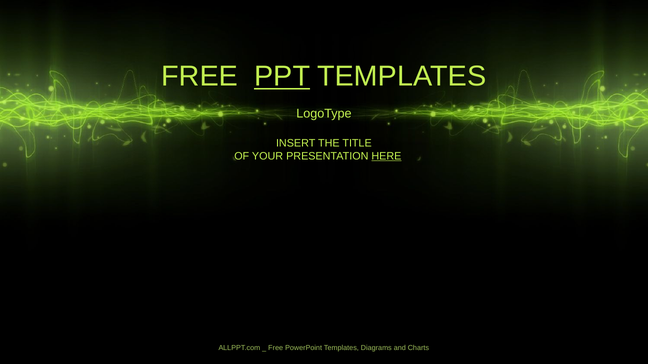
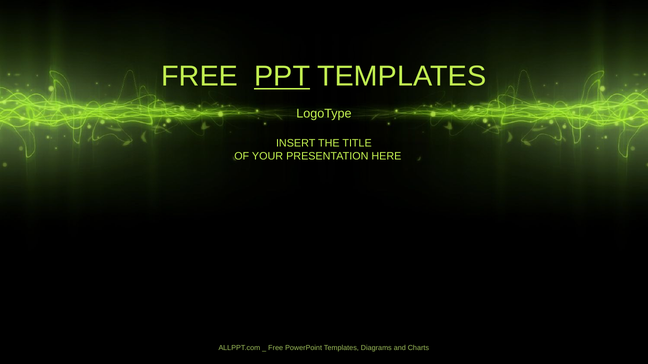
HERE underline: present -> none (386, 156)
